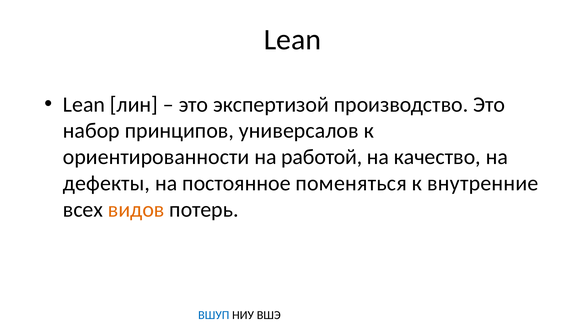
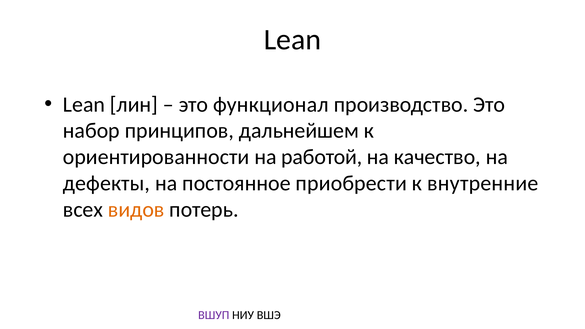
экспертизой: экспертизой -> функционал (271, 104)
универсалов: универсалов -> дальнейшем (299, 131)
поменяться: поменяться -> приобрести (351, 183)
ВШУП colour: blue -> purple (214, 315)
